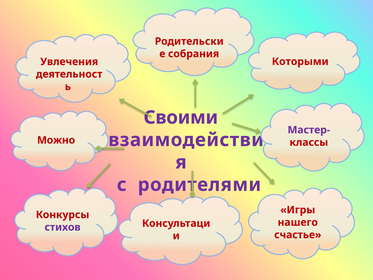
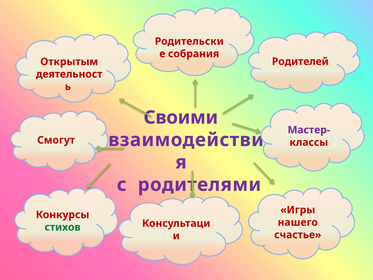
Которыми: Которыми -> Родителей (300, 61)
Увлечения: Увлечения -> Открытым (69, 62)
Можно: Можно -> Смогут (56, 140)
стихов colour: purple -> green (63, 227)
